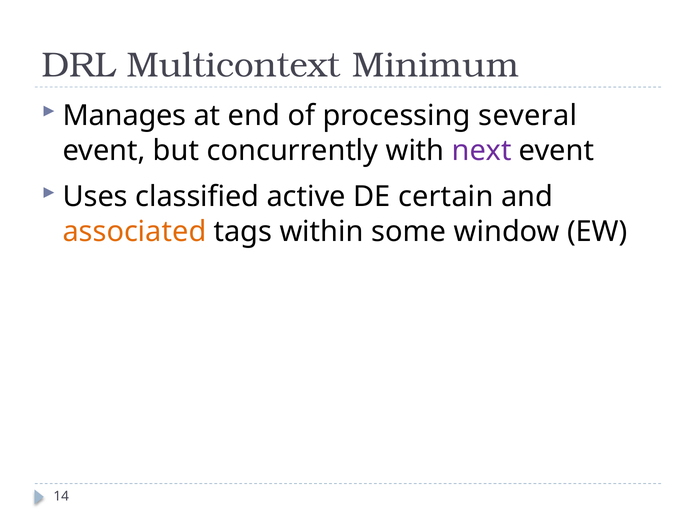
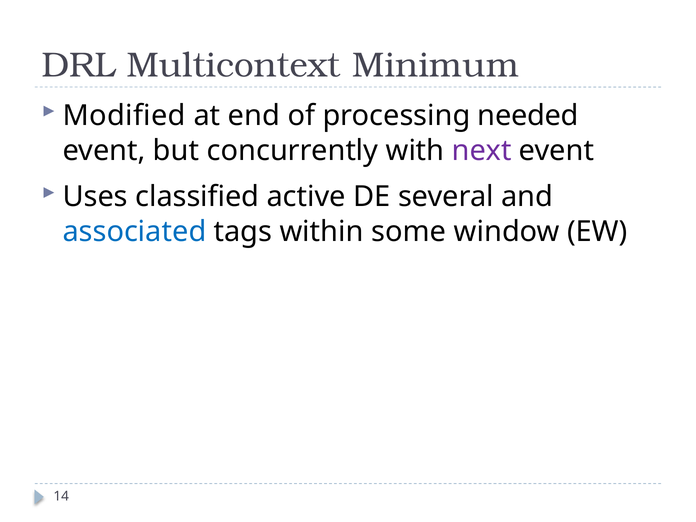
Manages: Manages -> Modified (124, 116)
several: several -> needed (528, 116)
certain: certain -> several (446, 197)
associated colour: orange -> blue (134, 232)
